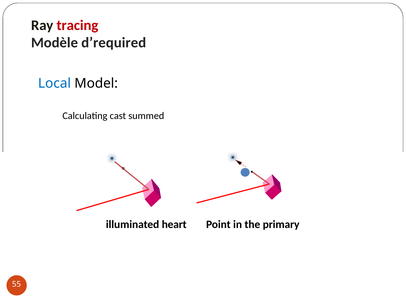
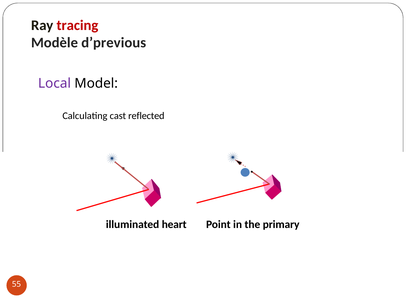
d’required: d’required -> d’previous (114, 43)
Local colour: blue -> purple (54, 84)
summed: summed -> reflected (146, 116)
